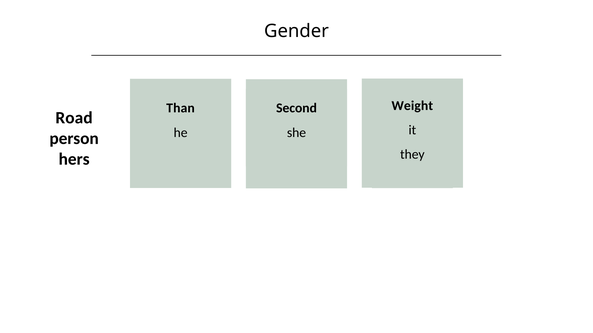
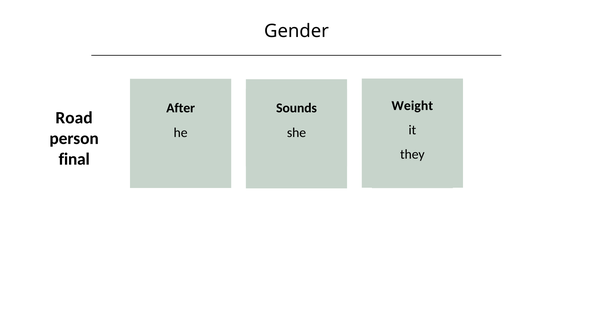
Than: Than -> After (181, 108)
Second: Second -> Sounds (297, 108)
hers: hers -> final (74, 159)
